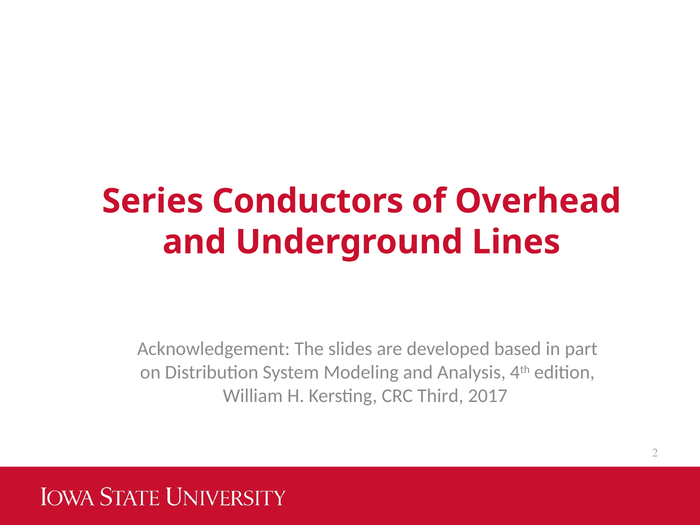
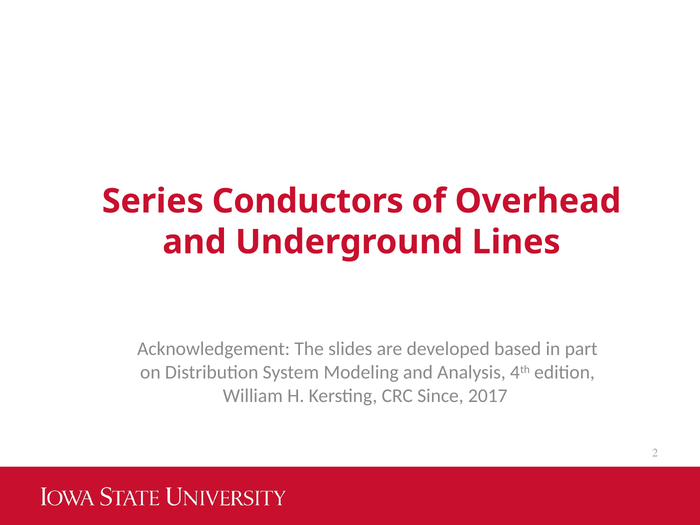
Third: Third -> Since (440, 396)
